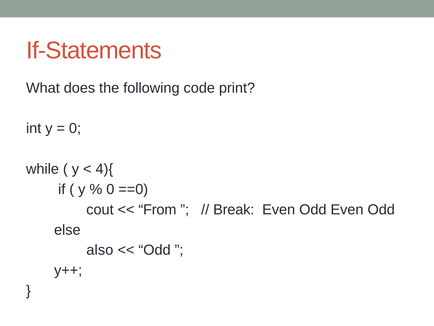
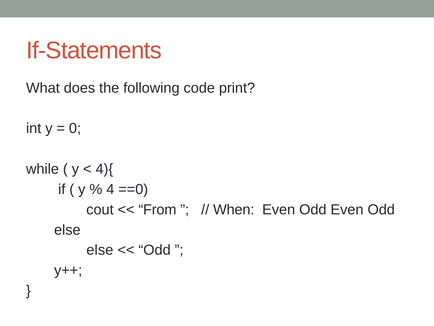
0: 0 -> 4 (110, 189)
Break: Break -> When (234, 209)
also: also -> else (100, 250)
